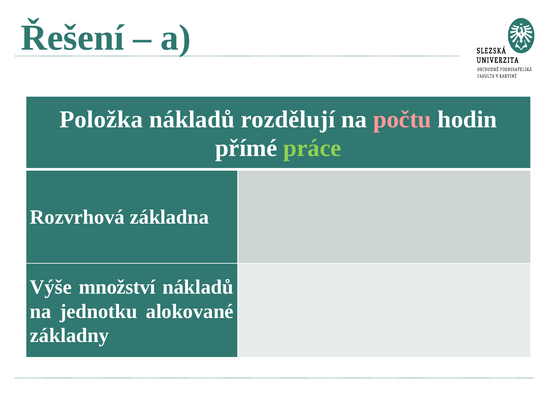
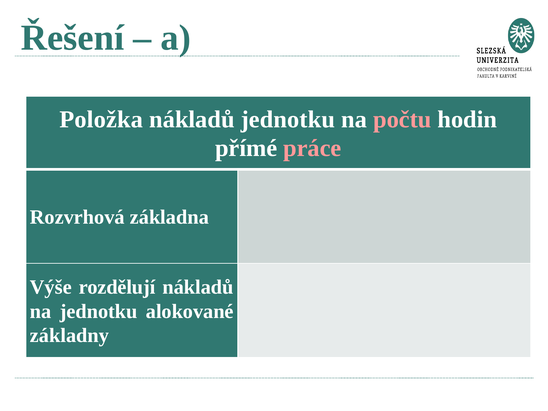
nákladů rozdělují: rozdělují -> jednotku (288, 119)
práce colour: light green -> pink (312, 148)
množství: množství -> rozdělují (117, 287)
